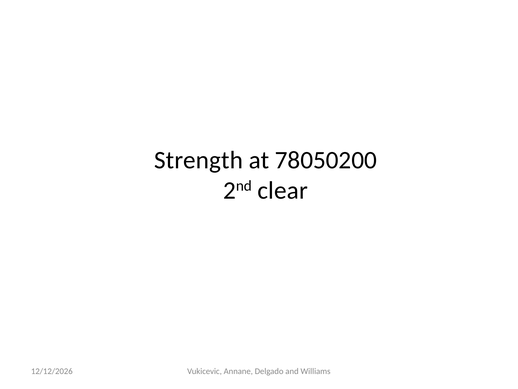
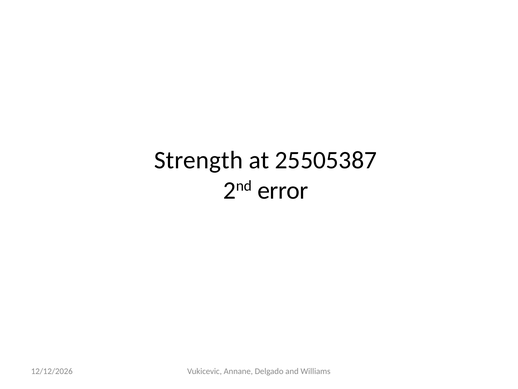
78050200: 78050200 -> 25505387 (326, 160)
clear: clear -> error (283, 190)
